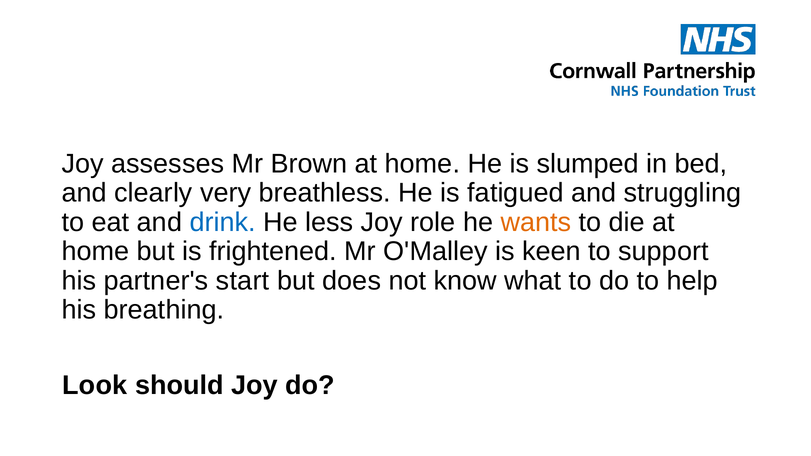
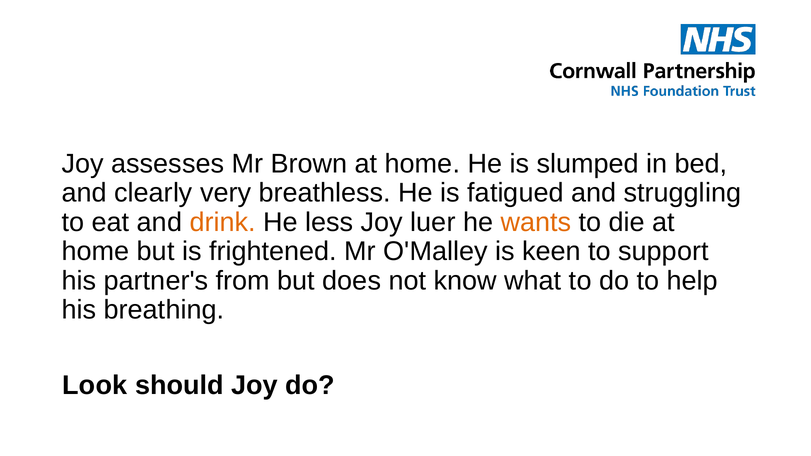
drink colour: blue -> orange (223, 222)
role: role -> luer (433, 222)
start: start -> from (243, 281)
